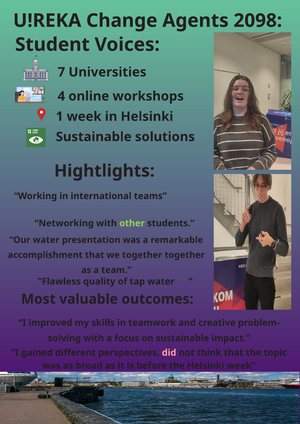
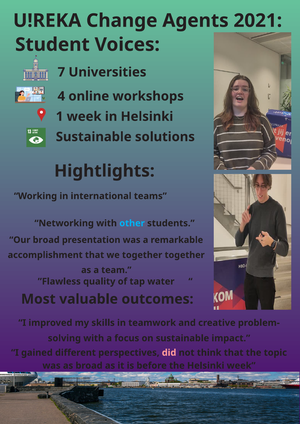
2098: 2098 -> 2021 (258, 21)
other colour: light green -> light blue (132, 223)
Our water: water -> broad (46, 240)
